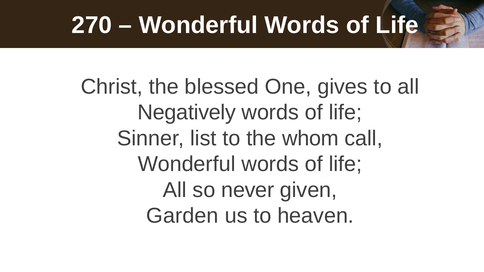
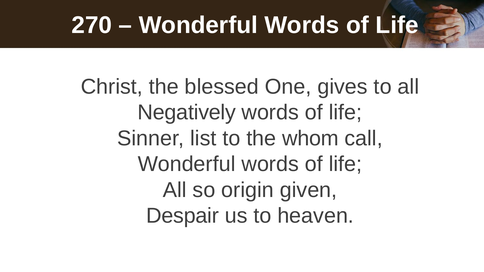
never: never -> origin (248, 190)
Garden: Garden -> Despair (183, 216)
